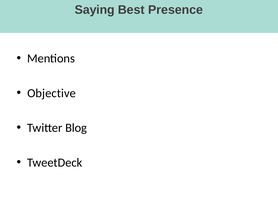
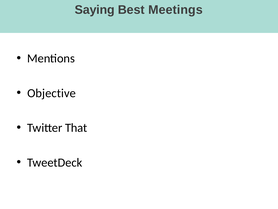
Presence: Presence -> Meetings (176, 10)
Blog: Blog -> That (76, 128)
